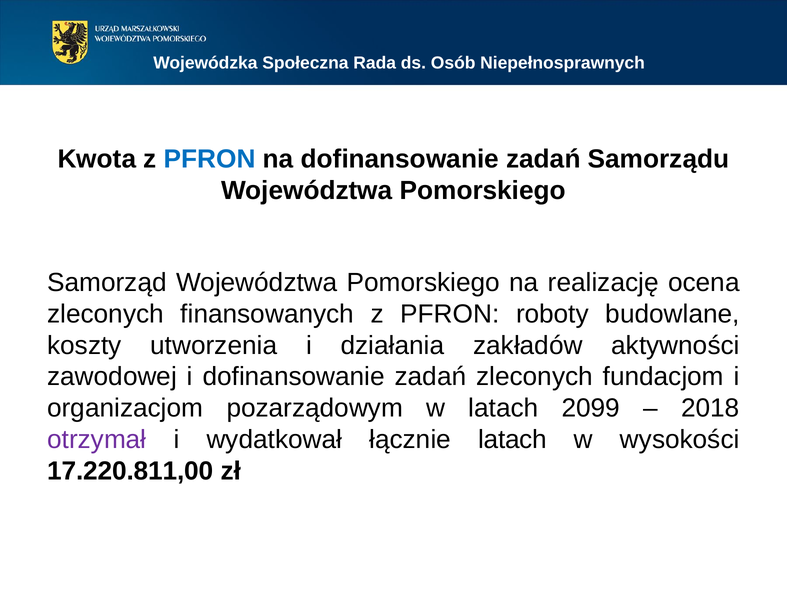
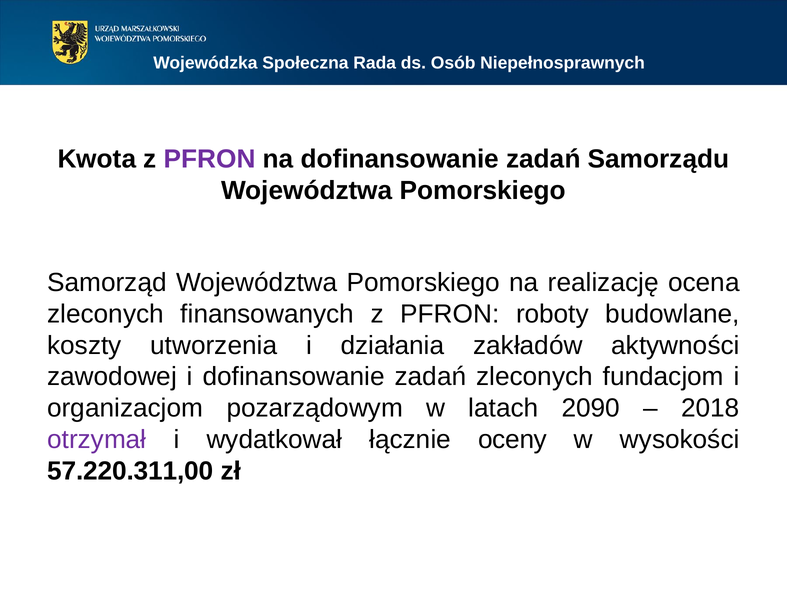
PFRON colour: blue -> purple (210, 159)
2099: 2099 -> 2090 (591, 408)
łącznie latach: latach -> oceny (512, 440)
17.220.811,00: 17.220.811,00 -> 57.220.311,00 (130, 471)
